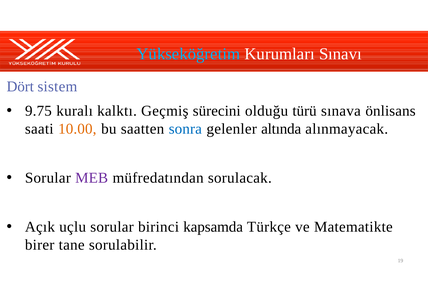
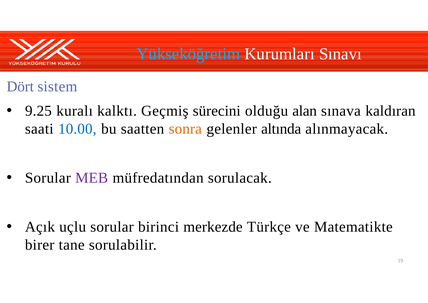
9.75: 9.75 -> 9.25 (38, 111)
türü: türü -> alan (305, 111)
önlisans: önlisans -> kaldıran (391, 111)
10.00 colour: orange -> blue (77, 129)
sonra colour: blue -> orange (185, 129)
kapsamda: kapsamda -> merkezde (213, 227)
